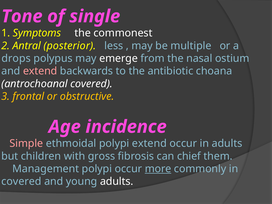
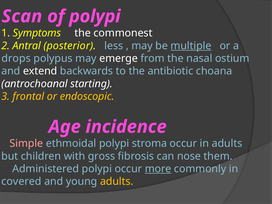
Tone: Tone -> Scan (22, 16)
of single: single -> polypi (95, 16)
multiple underline: none -> present (191, 46)
extend colour: pink -> white (40, 71)
antrochoanal covered: covered -> starting (92, 84)
obstructive: obstructive -> endoscopic (87, 96)
polypi extend: extend -> stroma (149, 143)
chief: chief -> nose (189, 156)
Management: Management -> Administered (46, 169)
adults colour: white -> yellow (117, 181)
